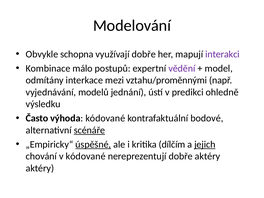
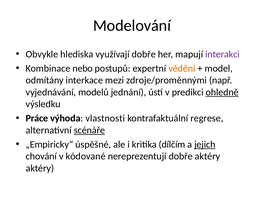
schopna: schopna -> hlediska (77, 54)
málo: málo -> nebo (83, 68)
vědění colour: purple -> orange (182, 68)
vztahu/proměnnými: vztahu/proměnnými -> zdroje/proměnnými (167, 80)
ohledně underline: none -> present (222, 92)
Často: Často -> Práce (37, 118)
výhoda kódované: kódované -> vlastnosti (105, 118)
bodové: bodové -> regrese (207, 118)
úspěšné underline: present -> none (93, 144)
